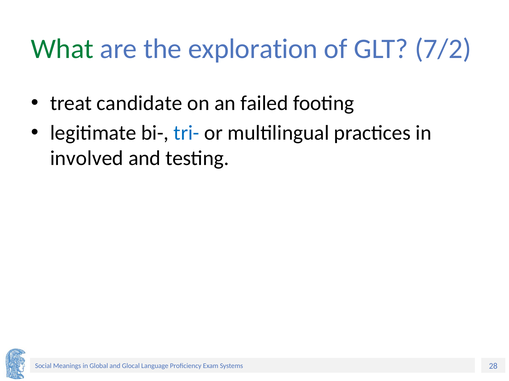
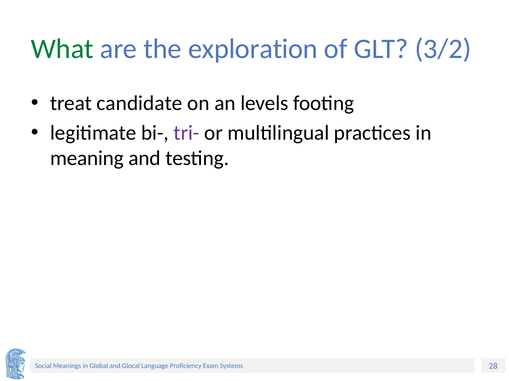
7/2: 7/2 -> 3/2 (443, 49)
failed: failed -> levels (264, 103)
tri- colour: blue -> purple (187, 133)
involved: involved -> meaning (87, 159)
